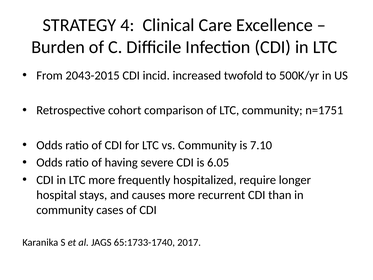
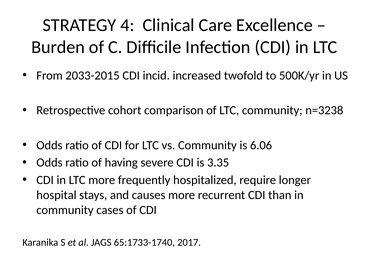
2043-2015: 2043-2015 -> 2033-2015 (93, 75)
n=1751: n=1751 -> n=3238 (324, 110)
7.10: 7.10 -> 6.06 (261, 145)
6.05: 6.05 -> 3.35 (218, 162)
